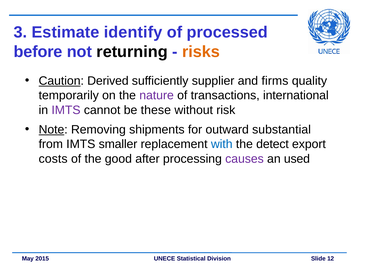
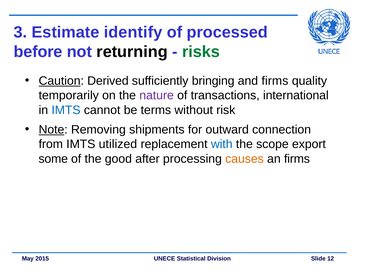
risks colour: orange -> green (201, 52)
supplier: supplier -> bringing (213, 81)
IMTS colour: purple -> blue (66, 110)
these: these -> terms (156, 110)
substantial: substantial -> connection (282, 129)
smaller: smaller -> utilized (118, 144)
detect: detect -> scope (272, 144)
costs: costs -> some (53, 159)
causes colour: purple -> orange (244, 159)
an used: used -> firms (297, 159)
